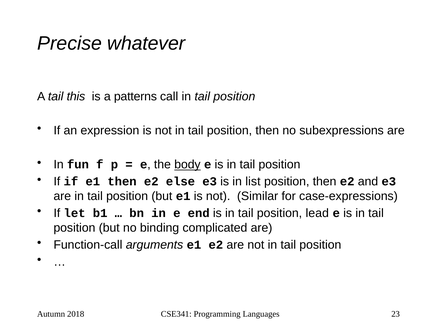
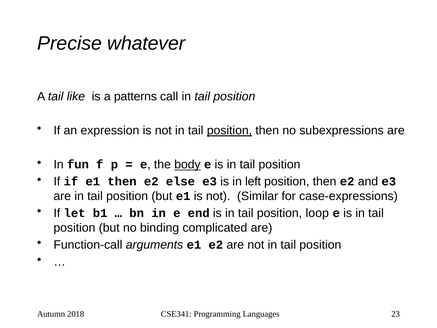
this: this -> like (76, 97)
position underline: none -> present (229, 131)
list: list -> left (253, 182)
lead: lead -> loop (317, 213)
